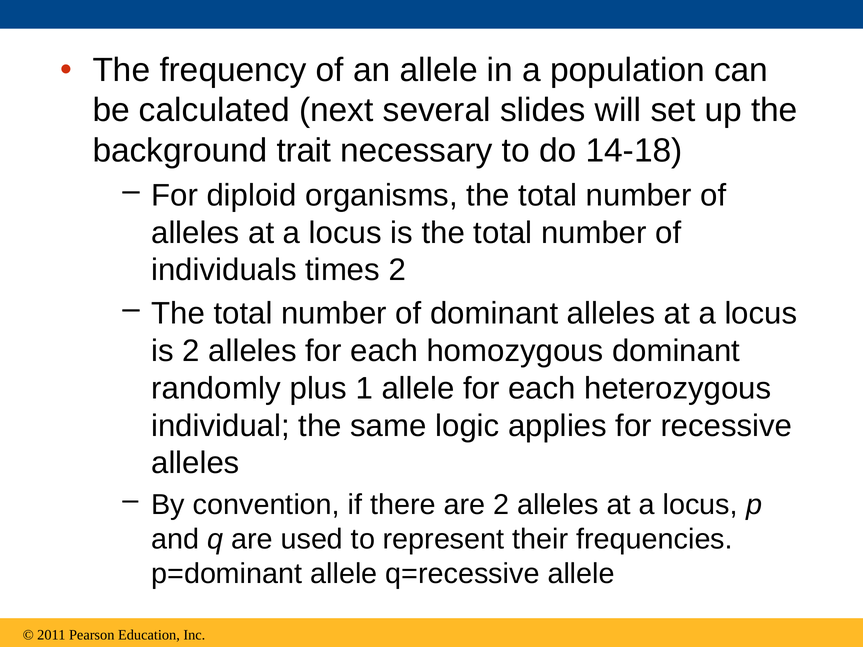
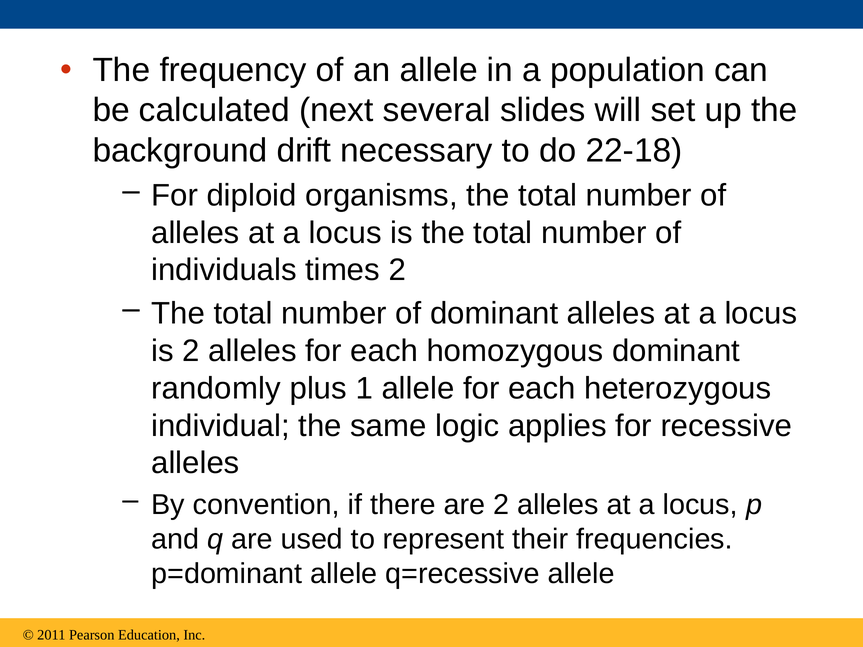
trait: trait -> drift (304, 151)
14-18: 14-18 -> 22-18 (634, 151)
